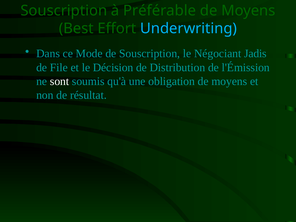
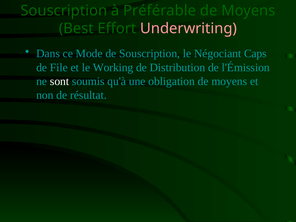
Underwriting colour: light blue -> pink (189, 28)
Jadis: Jadis -> Caps (255, 54)
Décision: Décision -> Working (113, 67)
